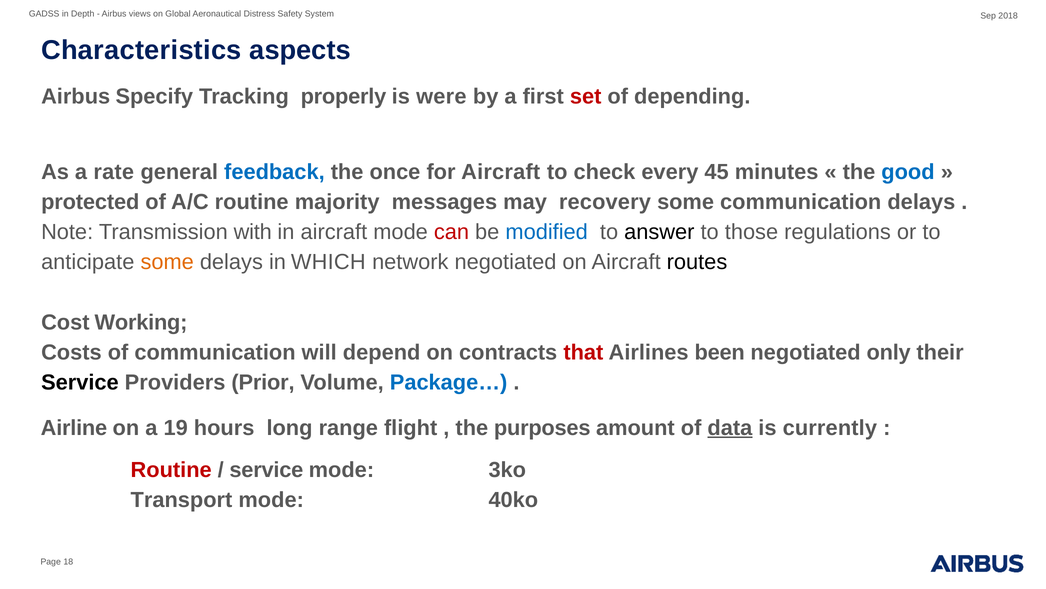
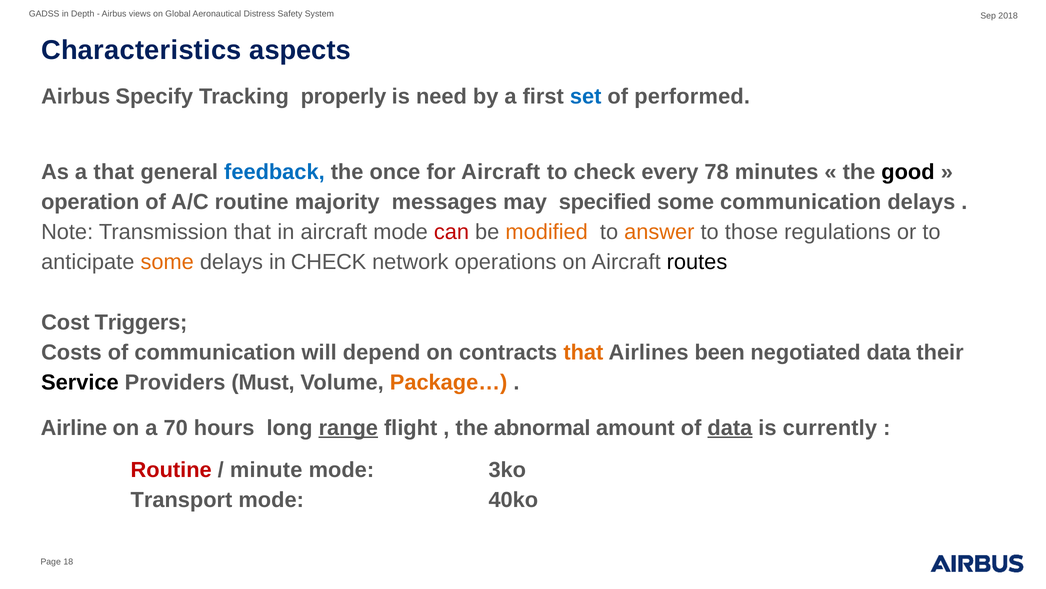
were: were -> need (441, 96)
set colour: red -> blue (586, 96)
depending: depending -> performed (692, 96)
a rate: rate -> that (114, 172)
45: 45 -> 78 (717, 172)
good colour: blue -> black (908, 172)
protected: protected -> operation (90, 202)
recovery: recovery -> specified (605, 202)
Transmission with: with -> that (253, 232)
modified colour: blue -> orange (547, 232)
answer colour: black -> orange (659, 232)
in WHICH: WHICH -> CHECK (329, 262)
network negotiated: negotiated -> operations (506, 262)
Working: Working -> Triggers (141, 322)
that colour: red -> orange (583, 352)
negotiated only: only -> data (889, 352)
Prior: Prior -> Must (263, 382)
Package… colour: blue -> orange (449, 382)
19: 19 -> 70 (176, 427)
range underline: none -> present (348, 427)
purposes: purposes -> abnormal (542, 427)
service: service -> minute (266, 469)
